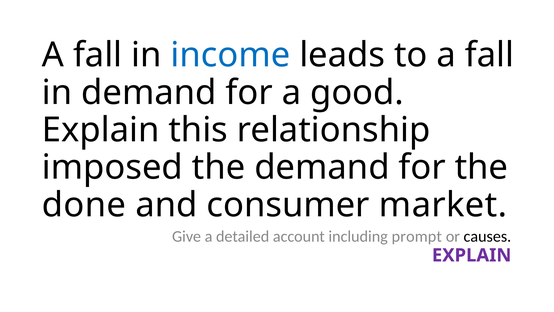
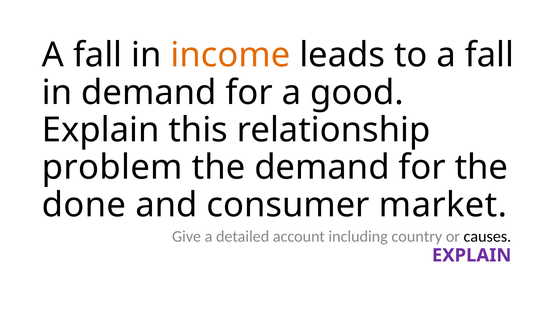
income colour: blue -> orange (231, 55)
imposed: imposed -> problem (112, 167)
prompt: prompt -> country (417, 236)
